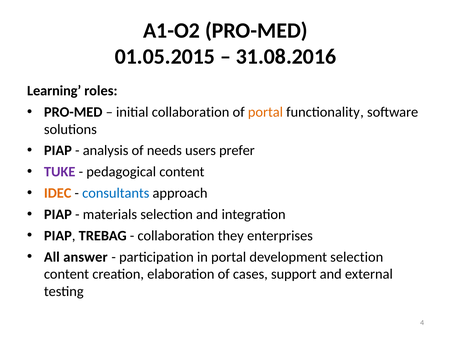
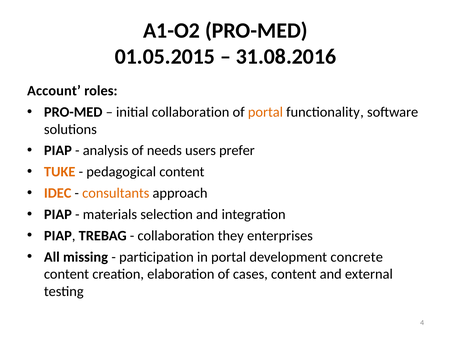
Learning: Learning -> Account (54, 91)
TUKE colour: purple -> orange (60, 172)
consultants colour: blue -> orange (116, 193)
answer: answer -> missing (86, 257)
development selection: selection -> concrete (357, 257)
cases support: support -> content (294, 274)
